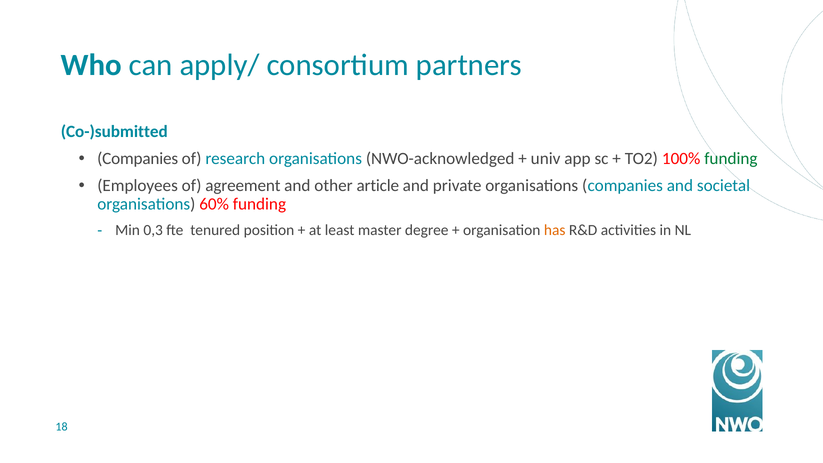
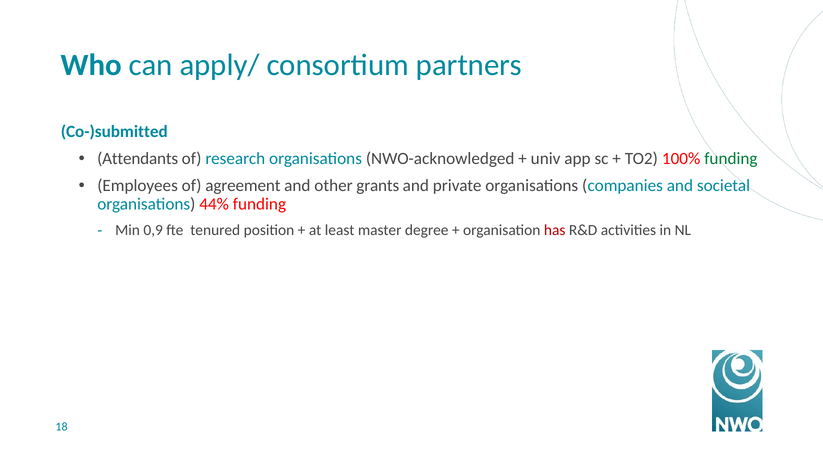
Companies: Companies -> Attendants (138, 159)
article: article -> grants (378, 186)
60%: 60% -> 44% (214, 204)
0,3: 0,3 -> 0,9 (153, 230)
has colour: orange -> red (555, 230)
